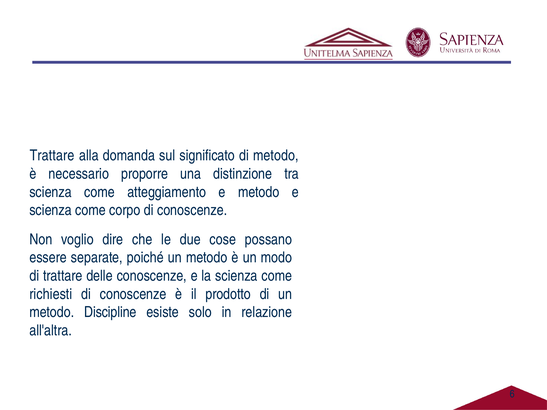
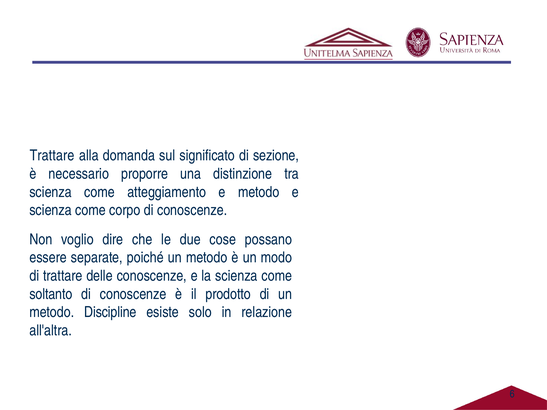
di metodo: metodo -> sezione (276, 156)
richiesti: richiesti -> soltanto (51, 294)
